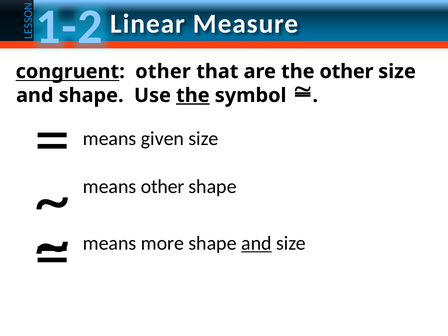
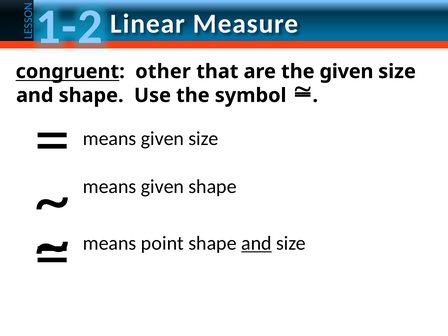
the other: other -> given (346, 72)
the underline: present -> none (193, 95)
other: other -> given (162, 187)
more: more -> point (162, 243)
